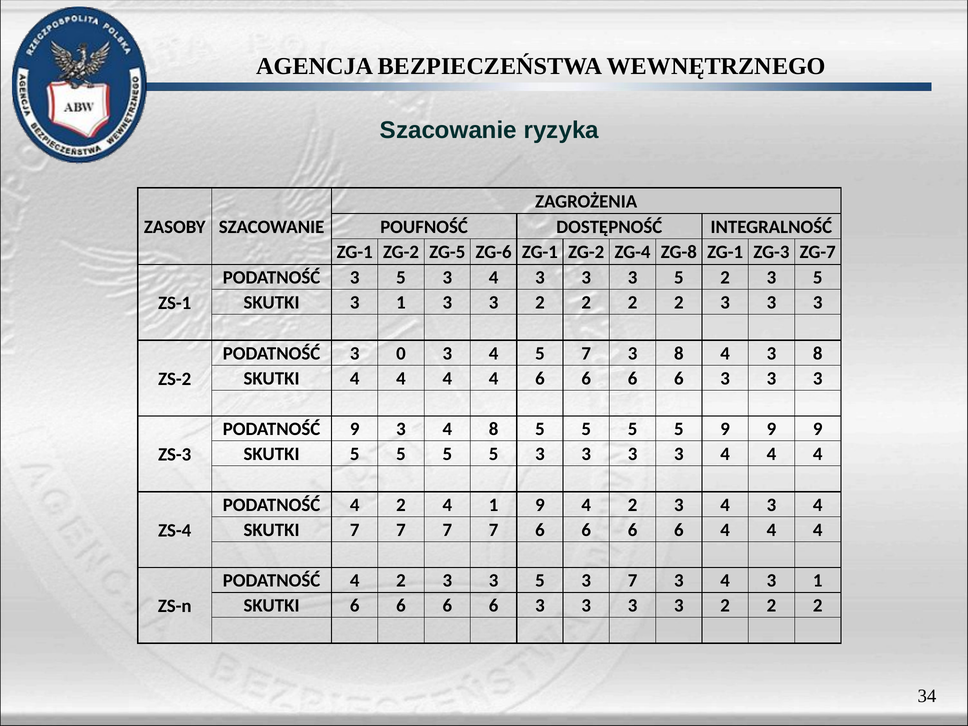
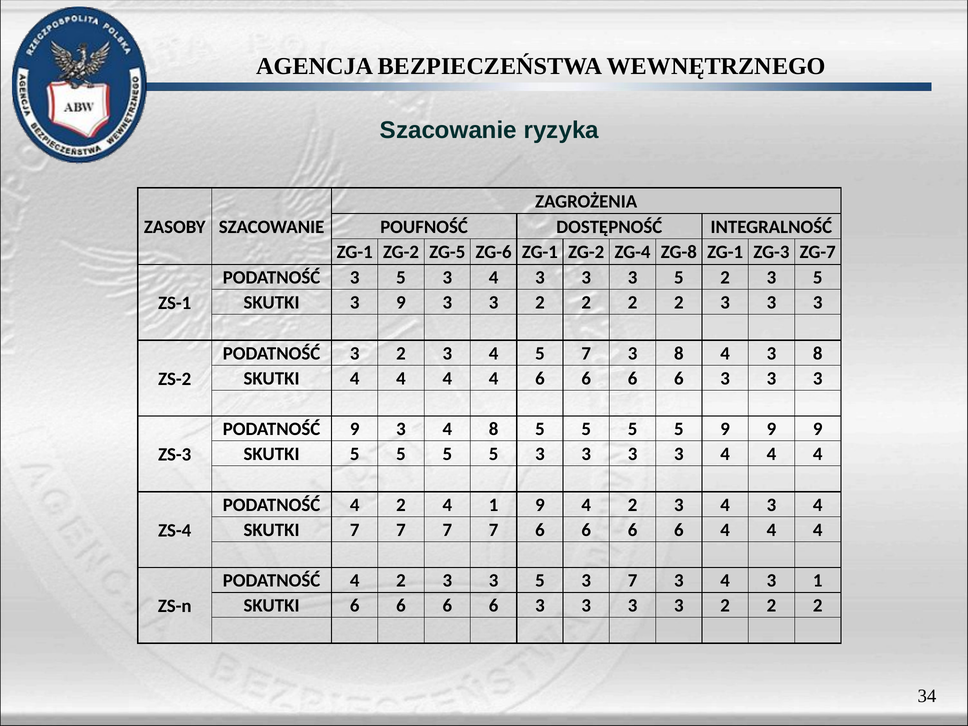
SKUTKI 3 1: 1 -> 9 (401, 303)
PODATNOŚĆ 3 0: 0 -> 2 (401, 353)
